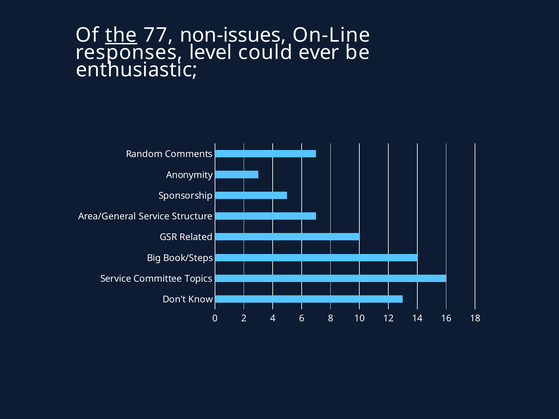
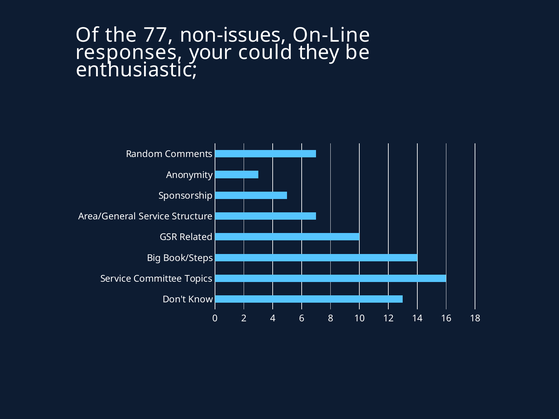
the underline: present -> none (121, 35)
level: level -> your (211, 53)
ever: ever -> they (319, 53)
